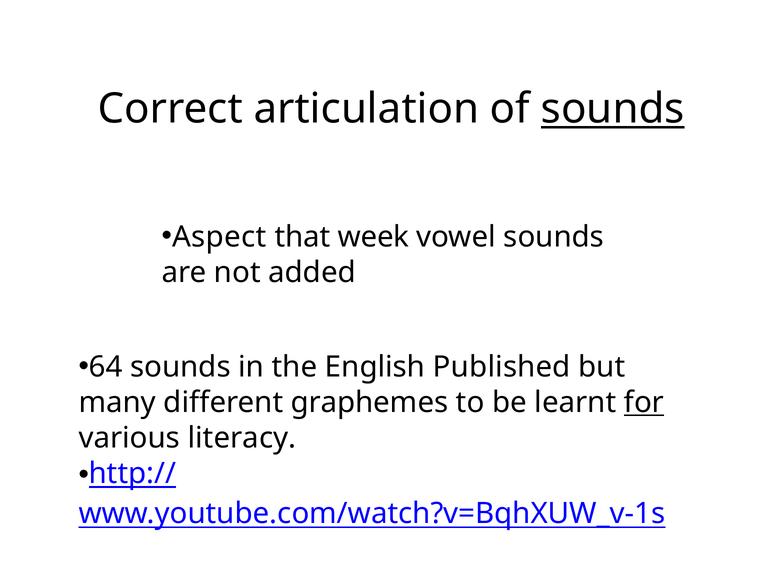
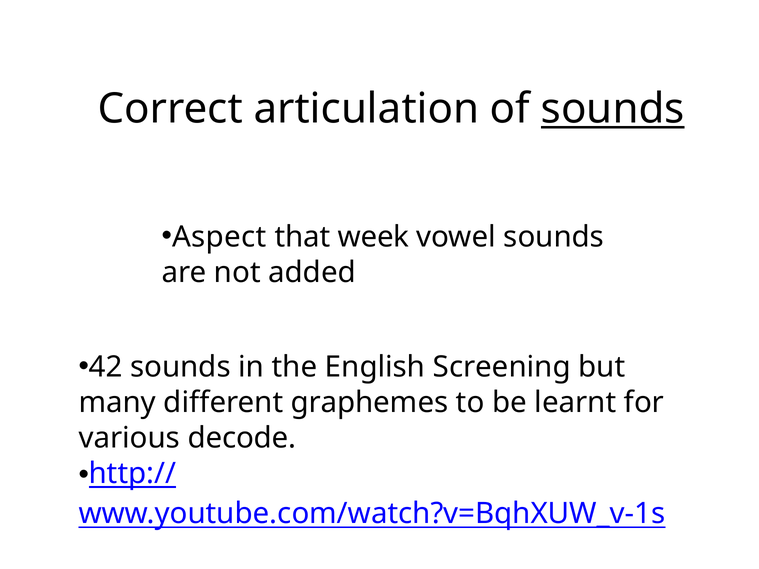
64: 64 -> 42 (106, 367)
Published: Published -> Screening (502, 367)
for underline: present -> none (644, 403)
literacy: literacy -> decode (242, 438)
